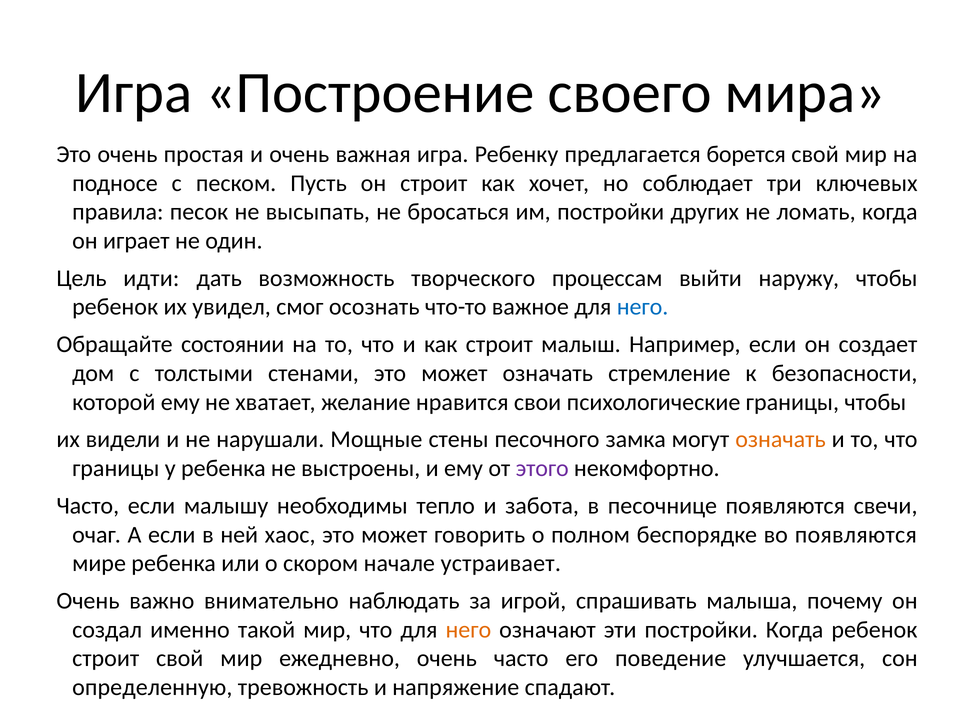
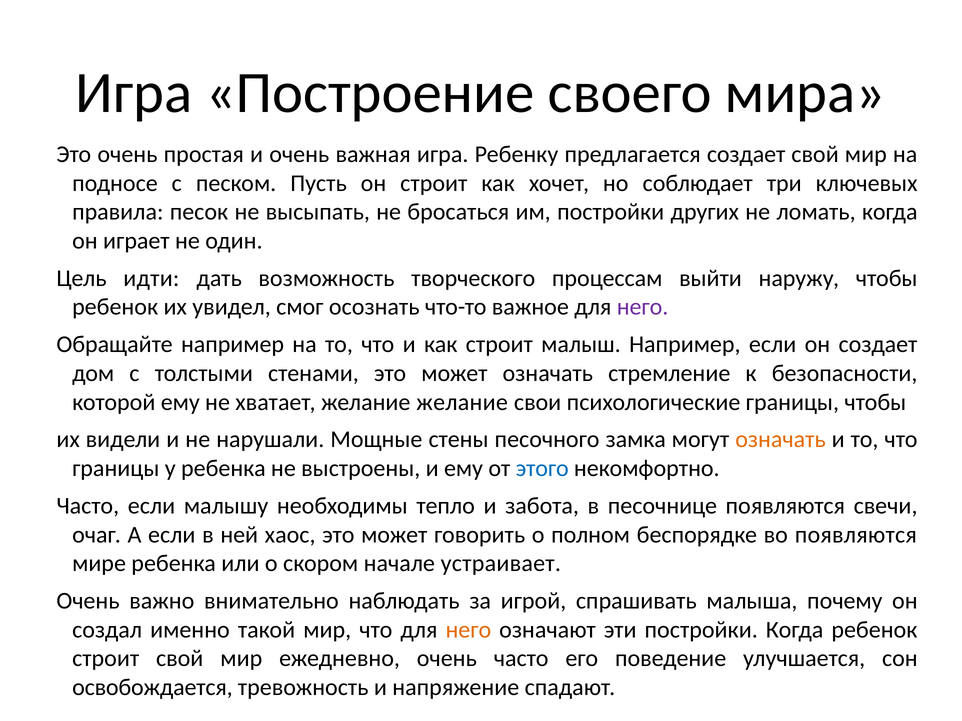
предлагается борется: борется -> создает (746, 154)
него colour: blue -> purple (643, 307)
Обращайте состоянии: состоянии -> например (233, 345)
желание нравится: нравится -> желание (462, 402)
этого colour: purple -> blue (542, 469)
определенную: определенную -> освобождается (152, 688)
